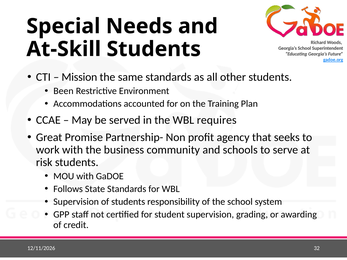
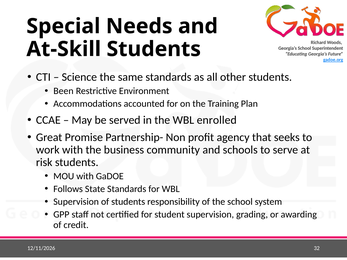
Mission: Mission -> Science (79, 77)
requires: requires -> enrolled (217, 120)
